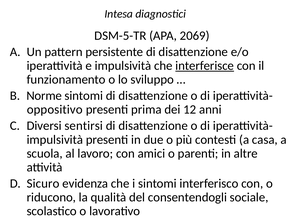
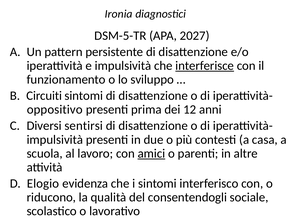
Intesa: Intesa -> Ironia (119, 14)
2069: 2069 -> 2027 (195, 36)
Norme: Norme -> Circuiti (44, 96)
amici underline: none -> present (151, 153)
Sicuro: Sicuro -> Elogio (43, 183)
